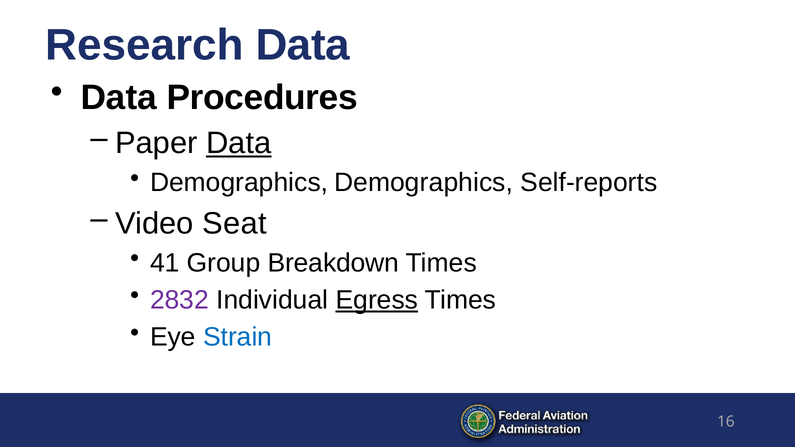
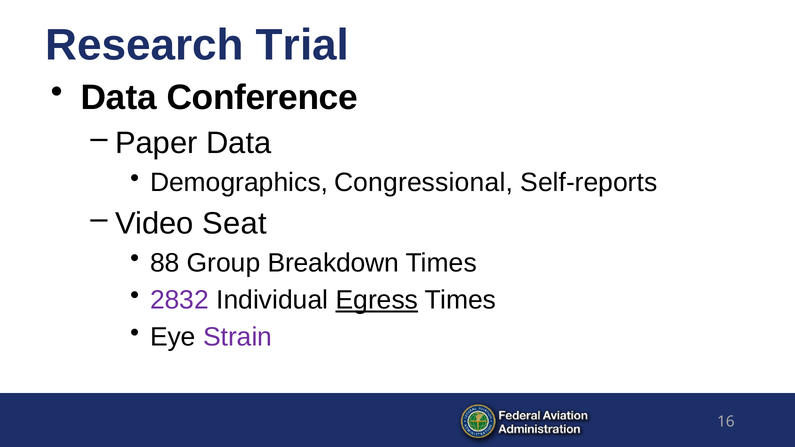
Research Data: Data -> Trial (303, 45)
Procedures: Procedures -> Conference (262, 98)
Data underline: present -> none (239, 143)
Demographics Demographics: Demographics -> Congressional (423, 183)
41: 41 -> 88 (165, 263)
Strain colour: blue -> purple (238, 337)
